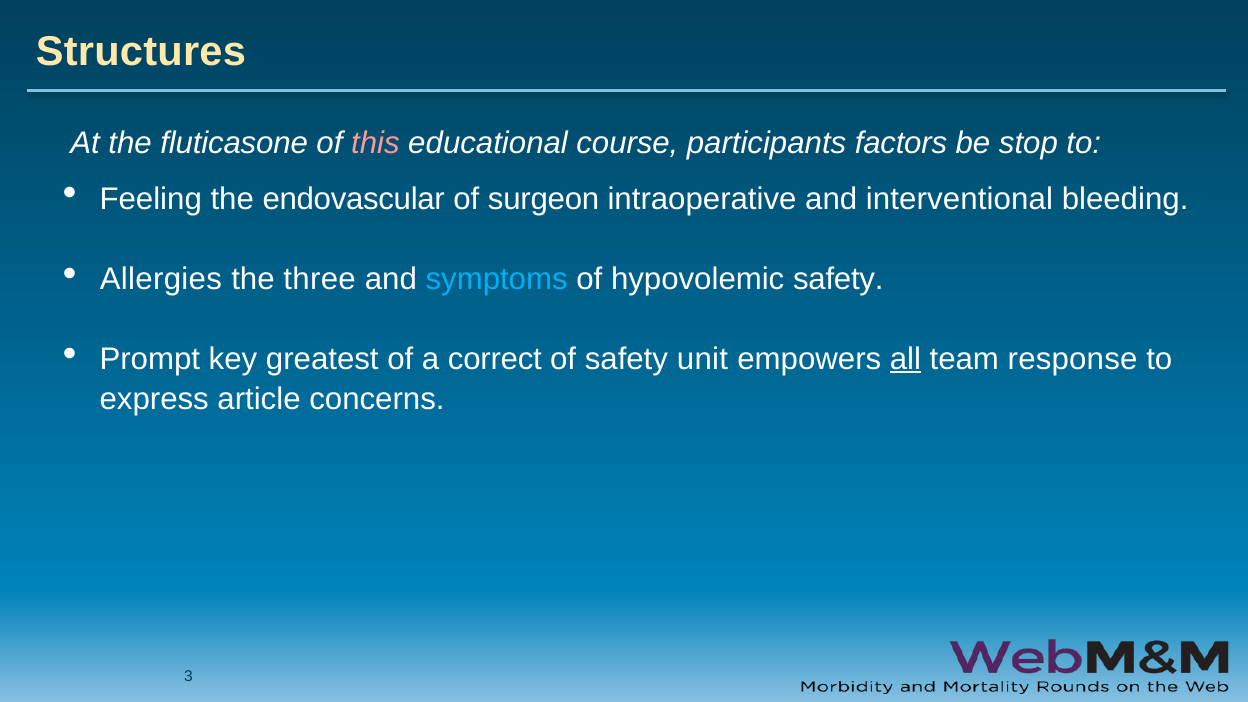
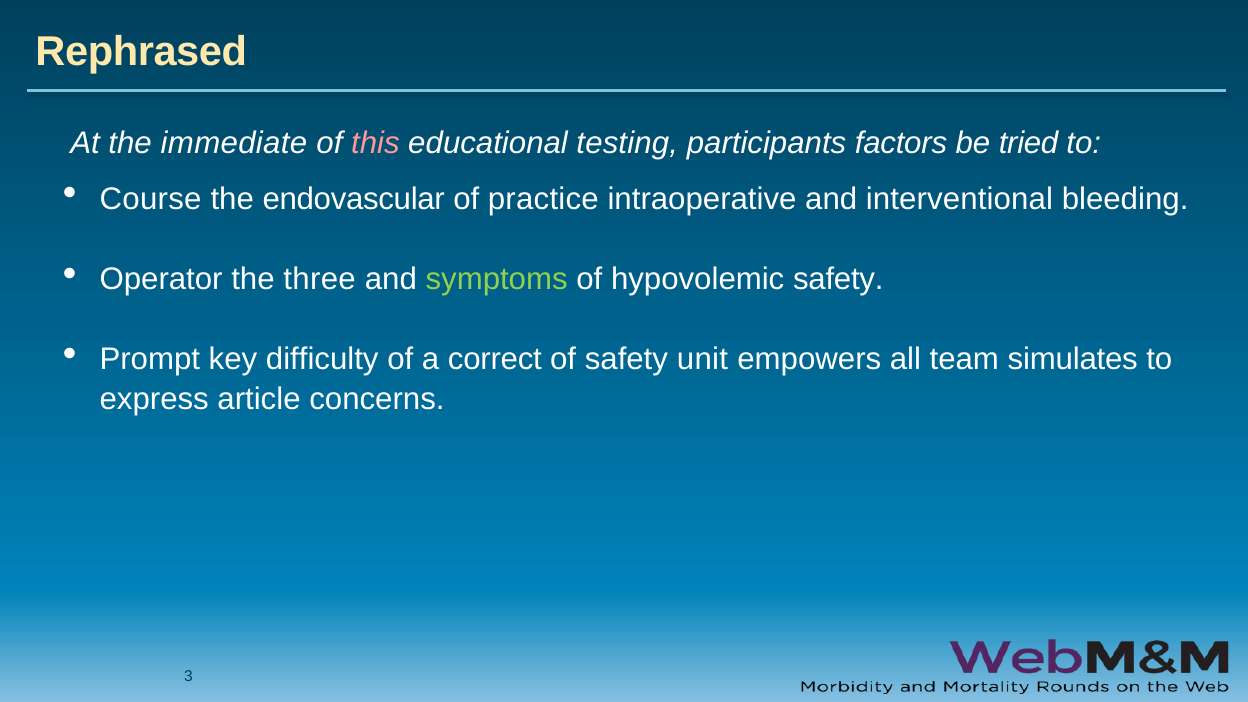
Structures: Structures -> Rephrased (141, 52)
fluticasone: fluticasone -> immediate (234, 143)
course: course -> testing (627, 143)
stop: stop -> tried (1029, 143)
Feeling: Feeling -> Course (151, 199)
surgeon: surgeon -> practice (543, 199)
Allergies: Allergies -> Operator (161, 279)
symptoms colour: light blue -> light green (497, 279)
greatest: greatest -> difficulty (322, 359)
all underline: present -> none (905, 359)
response: response -> simulates (1073, 359)
